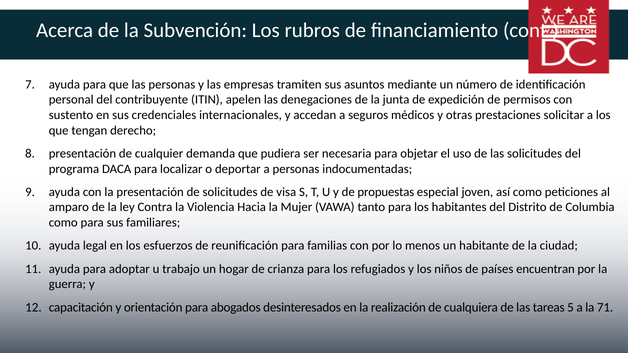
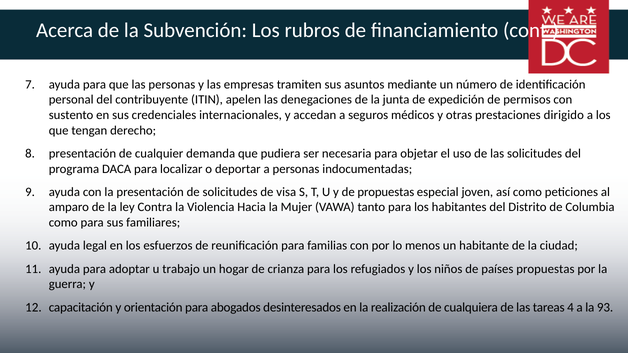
solicitar: solicitar -> dirigido (564, 115)
países encuentran: encuentran -> propuestas (545, 269)
5: 5 -> 4 (571, 308)
71: 71 -> 93 (605, 308)
